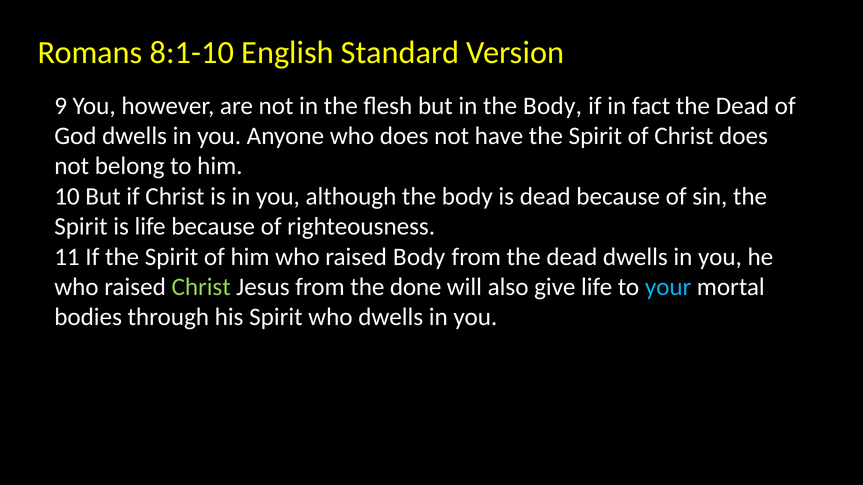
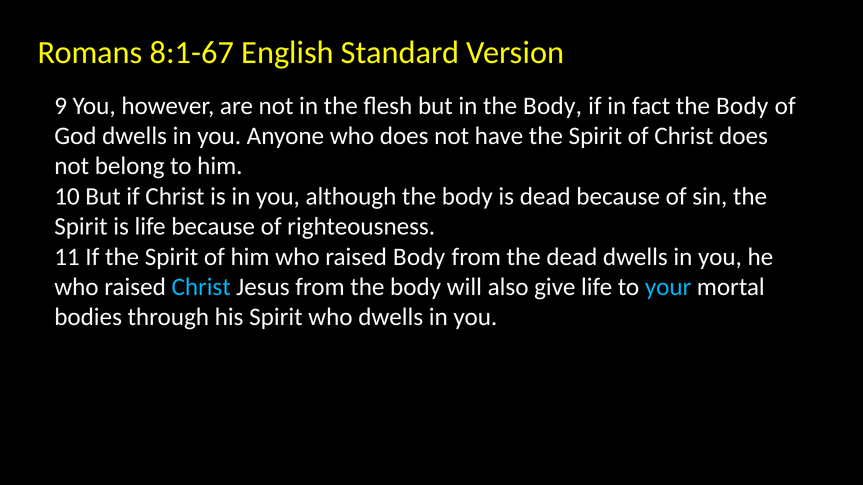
8:1-10: 8:1-10 -> 8:1-67 (192, 53)
fact the Dead: Dead -> Body (742, 106)
Christ colour: light green -> light blue (201, 287)
from the done: done -> body (416, 287)
